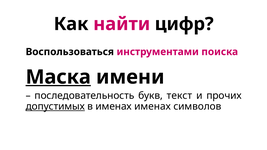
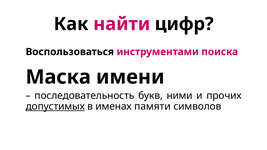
Маска underline: present -> none (58, 77)
текст: текст -> ними (180, 96)
именах именах: именах -> памяти (152, 106)
